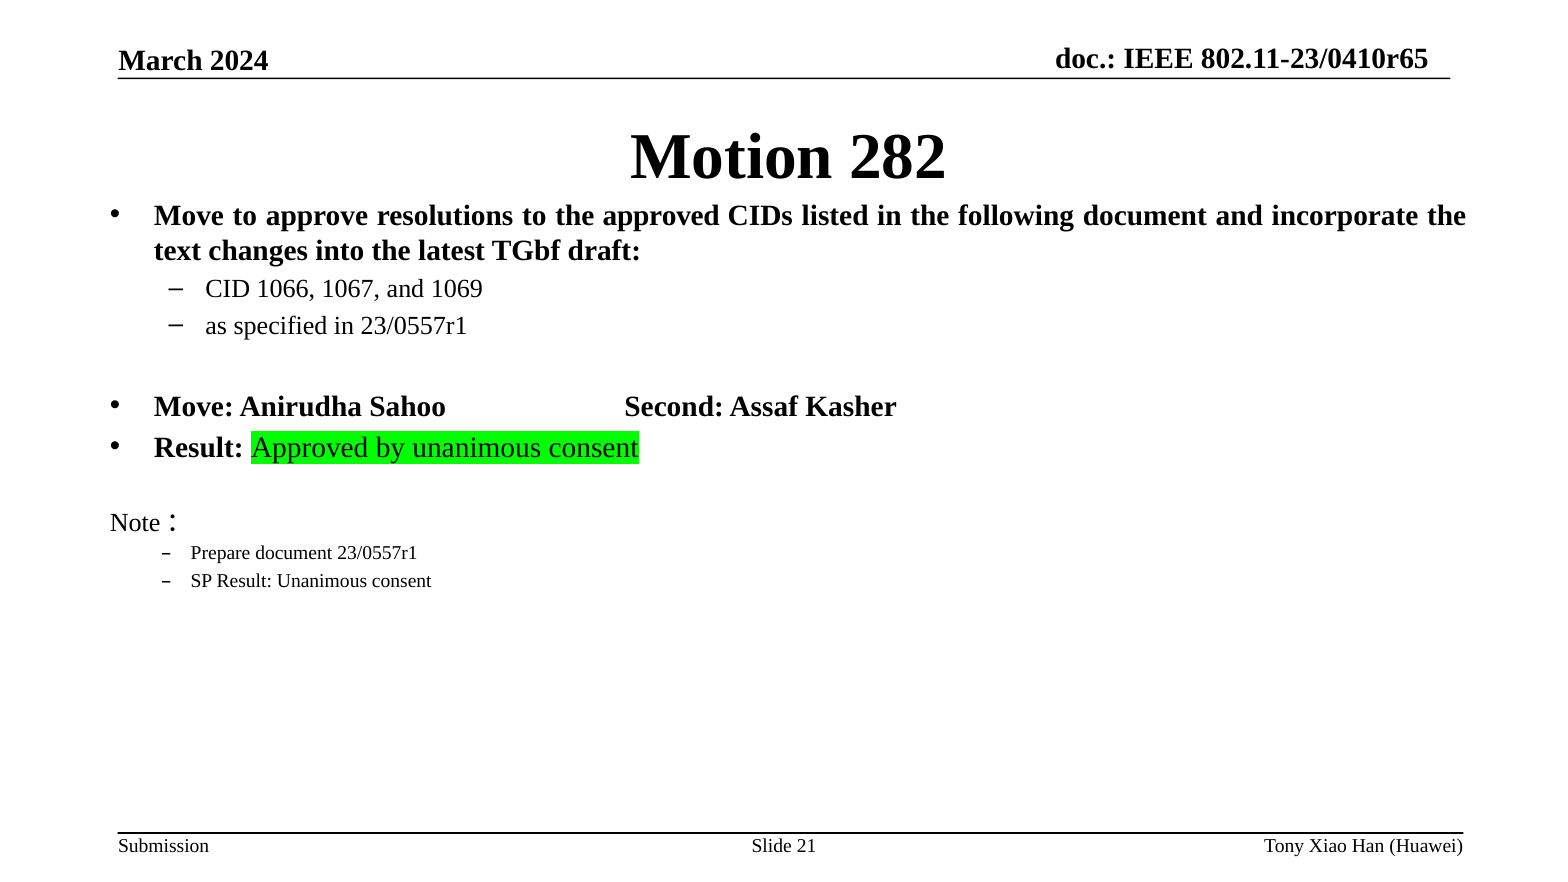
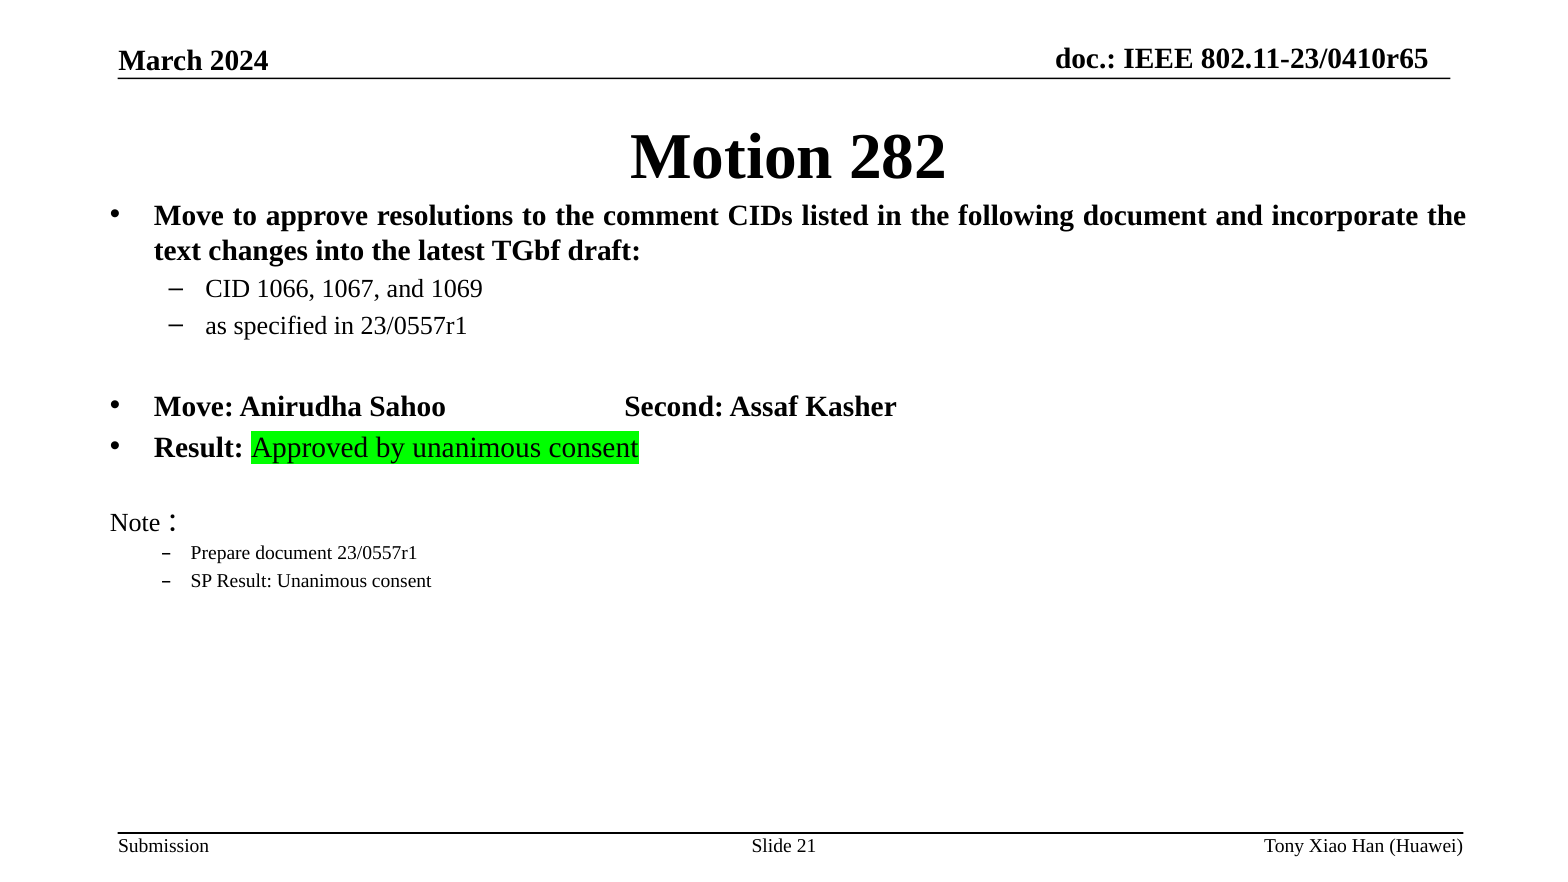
the approved: approved -> comment (661, 216)
